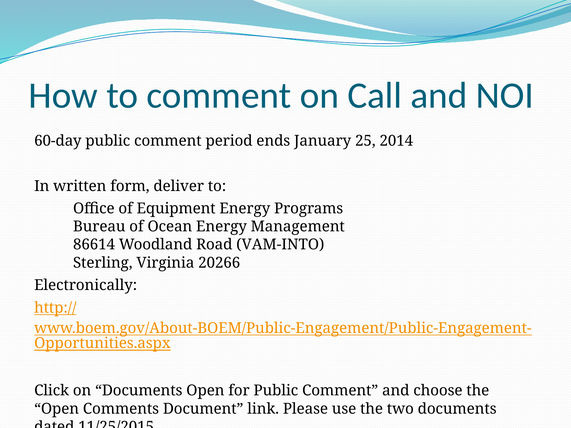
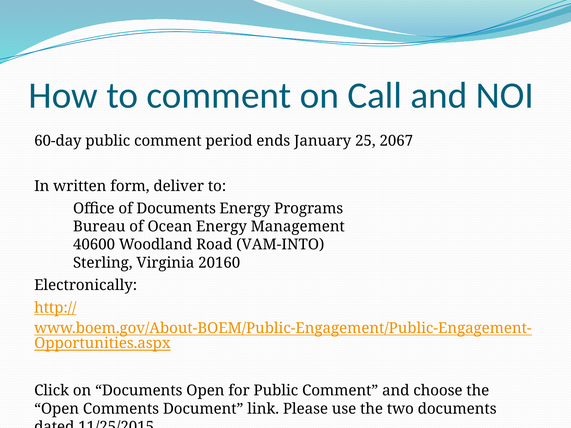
2014: 2014 -> 2067 (396, 141)
of Equipment: Equipment -> Documents (176, 209)
86614: 86614 -> 40600 (94, 245)
20266: 20266 -> 20160 (219, 263)
